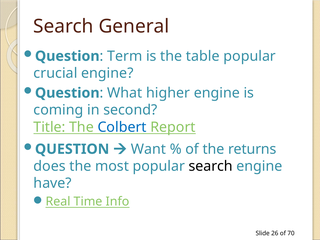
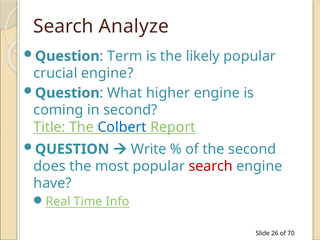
General: General -> Analyze (134, 26)
table: table -> likely (203, 56)
Want: Want -> Write (149, 149)
the returns: returns -> second (252, 149)
search colour: black -> red (211, 166)
